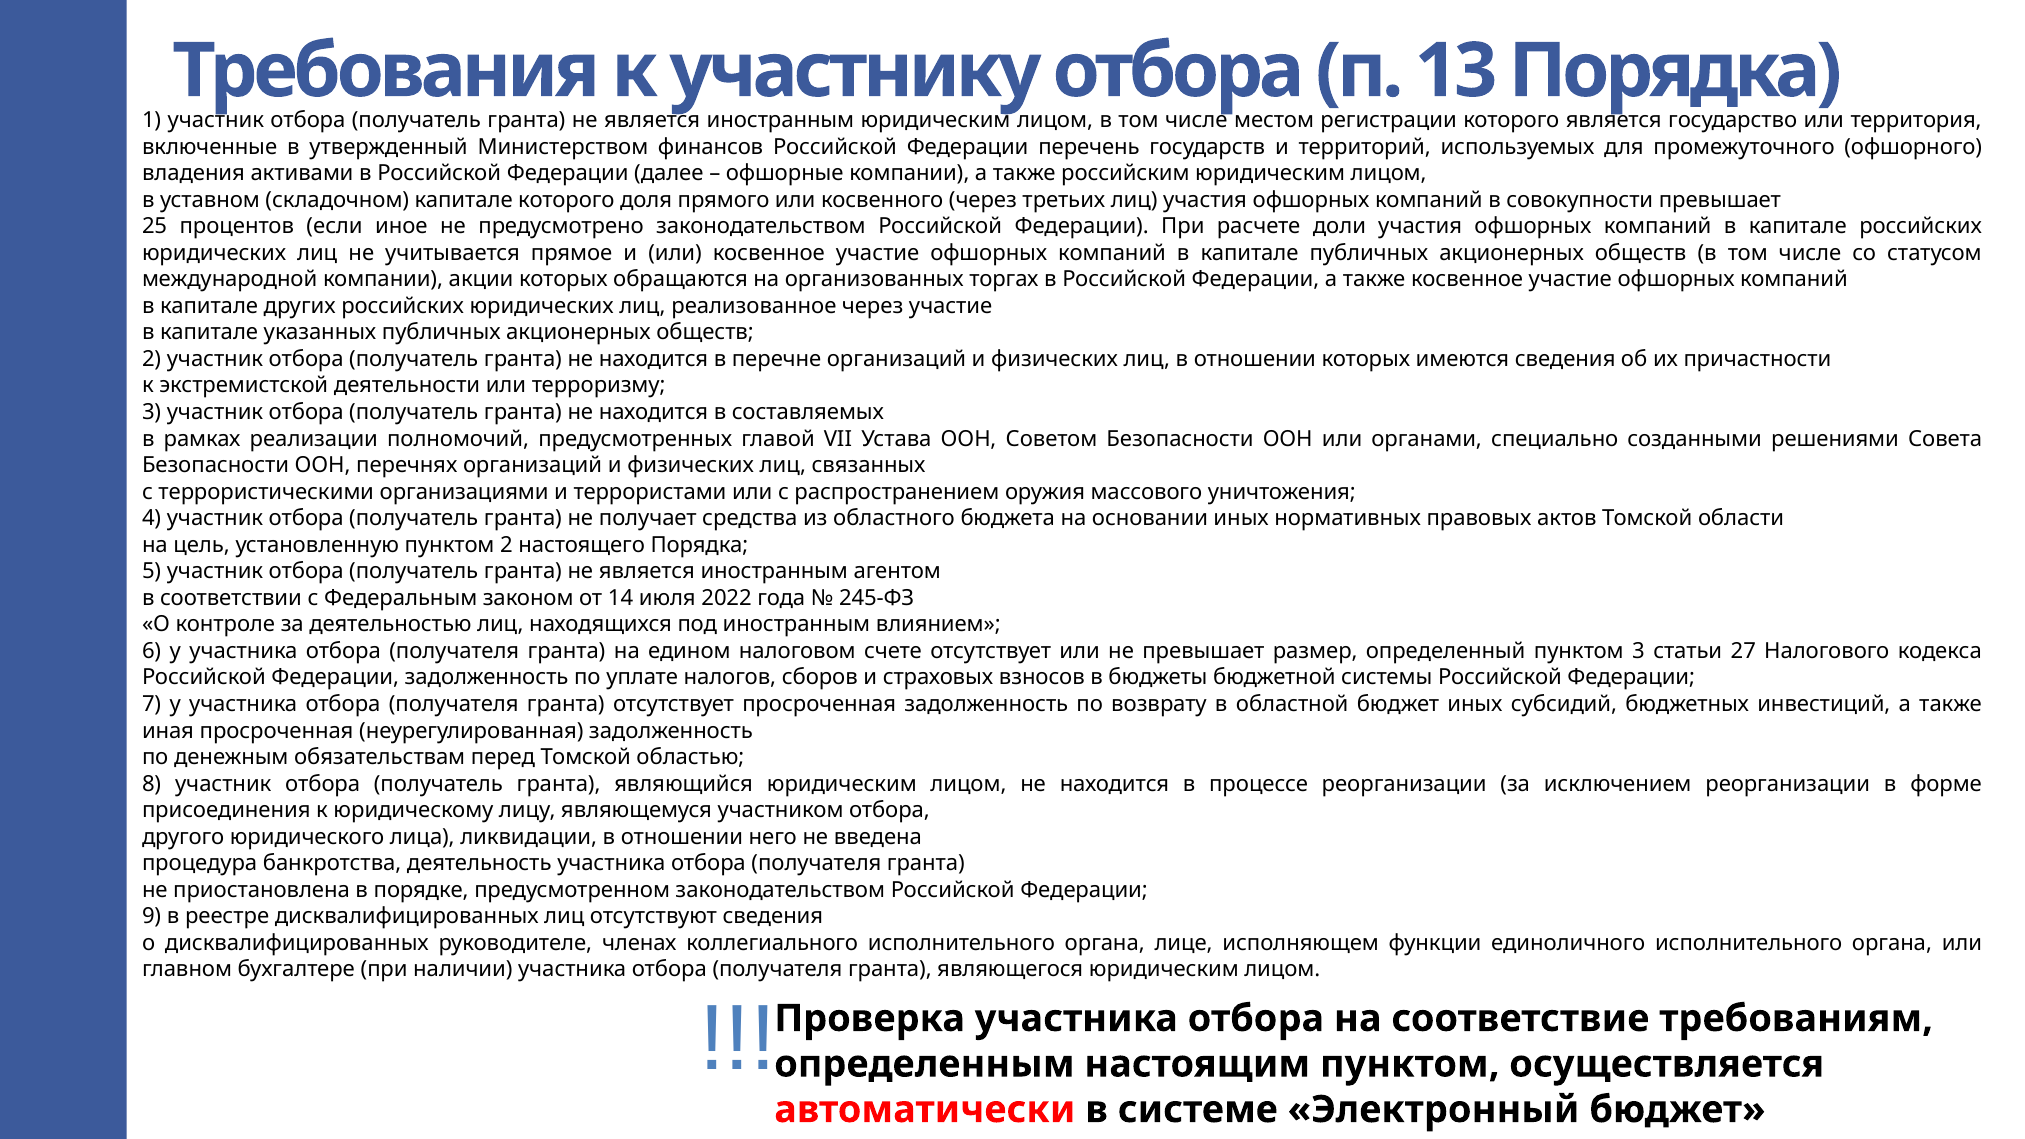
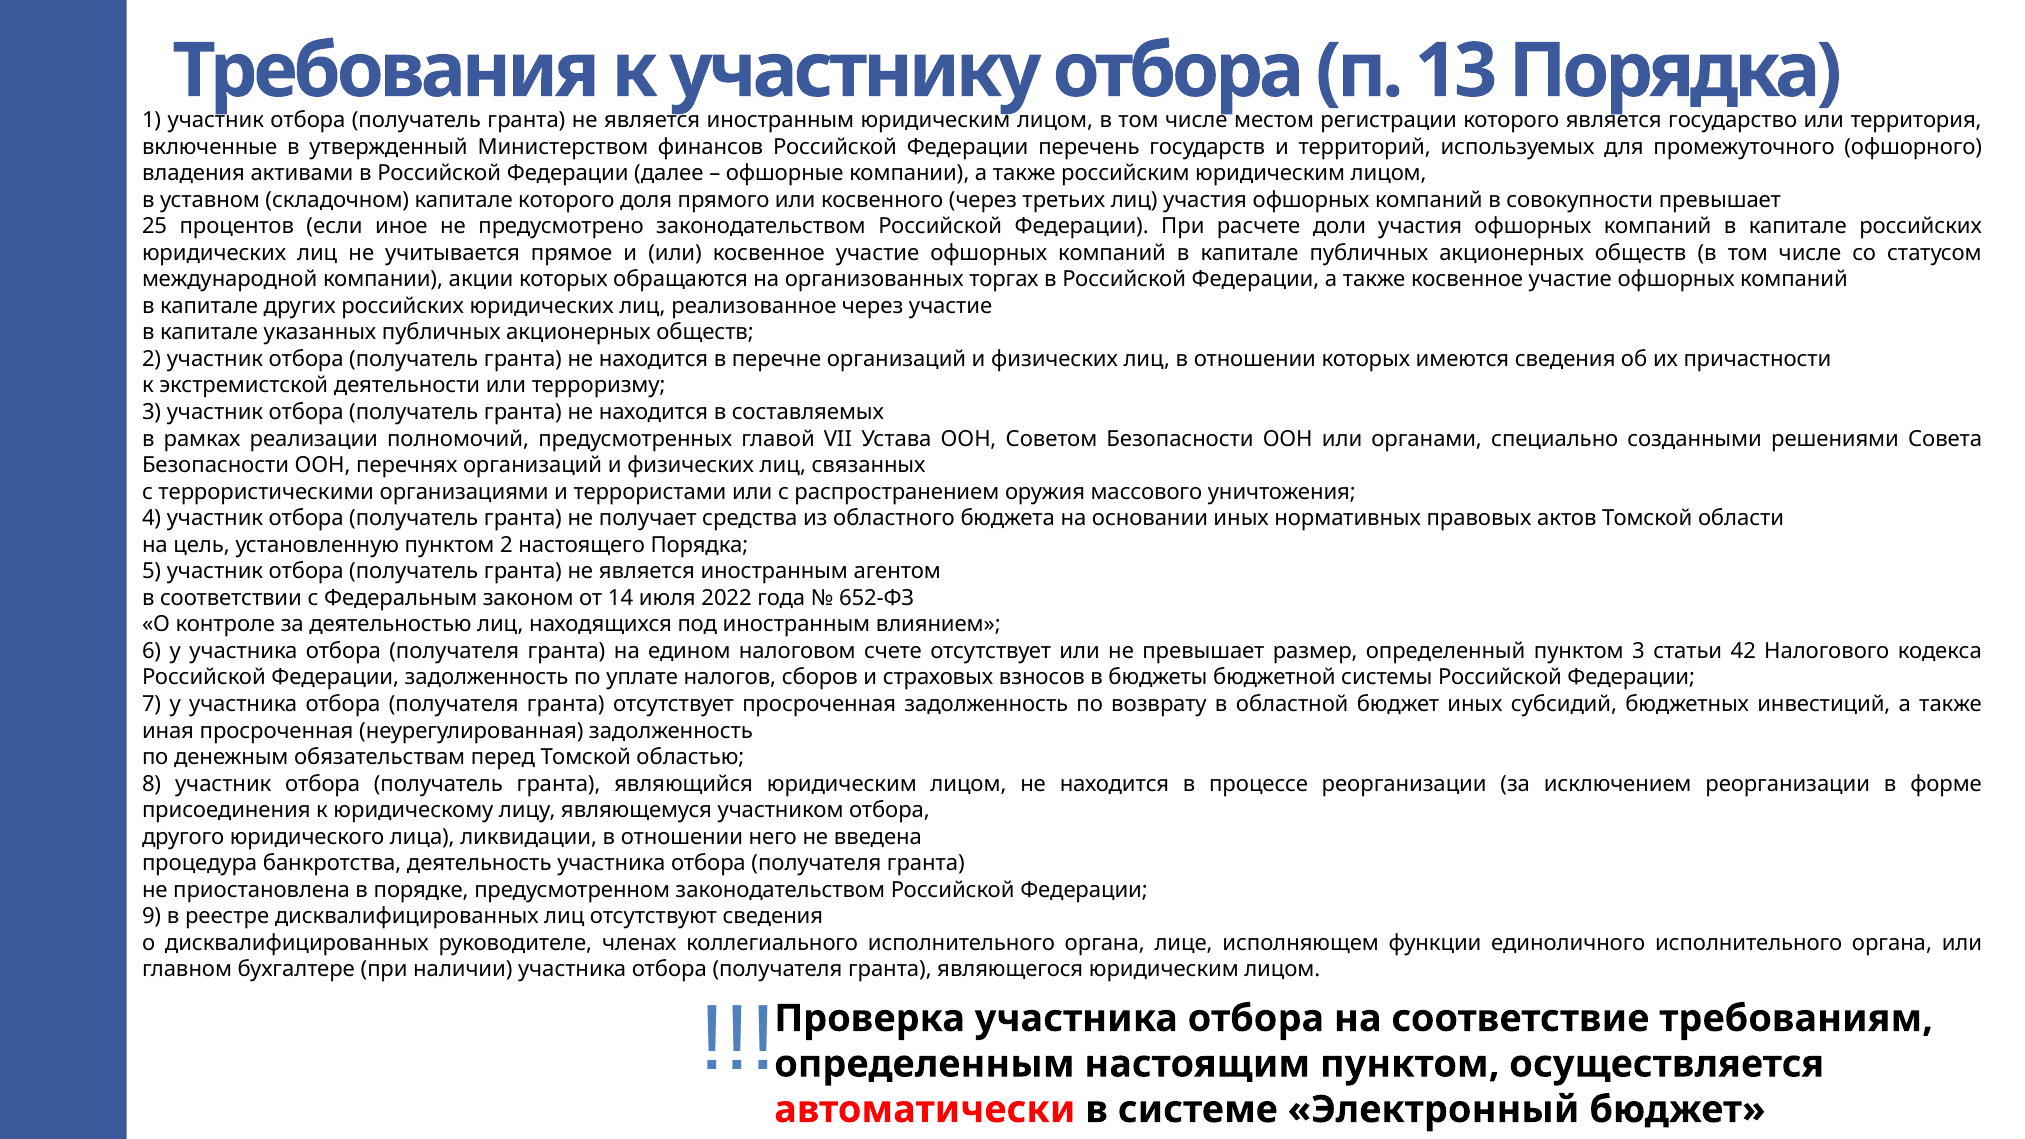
245-ФЗ: 245-ФЗ -> 652-ФЗ (877, 598)
27: 27 -> 42 (1743, 651)
